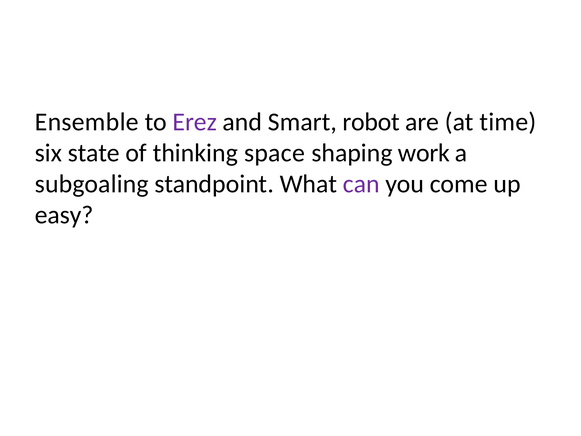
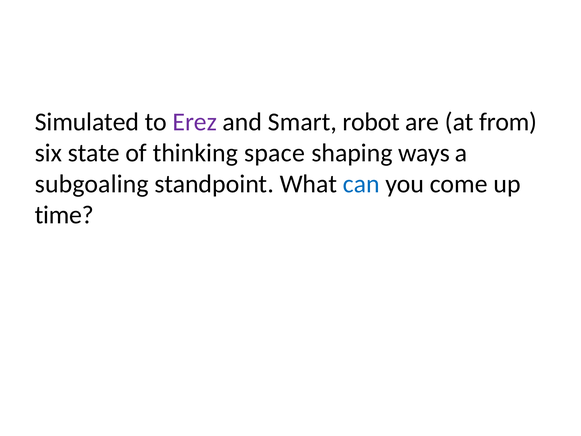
Ensemble: Ensemble -> Simulated (87, 122)
time: time -> from (508, 122)
work: work -> ways (424, 153)
can colour: purple -> blue (361, 184)
easy: easy -> time (64, 215)
